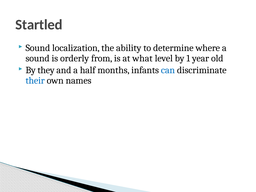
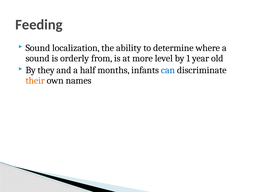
Startled: Startled -> Feeding (39, 25)
what: what -> more (143, 58)
their colour: blue -> orange (35, 80)
